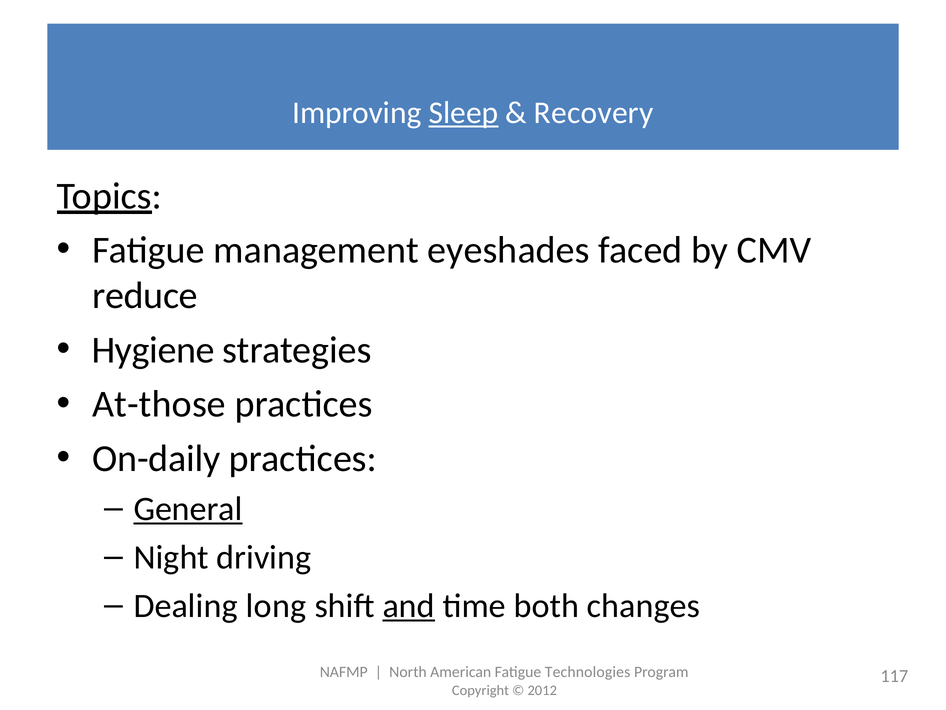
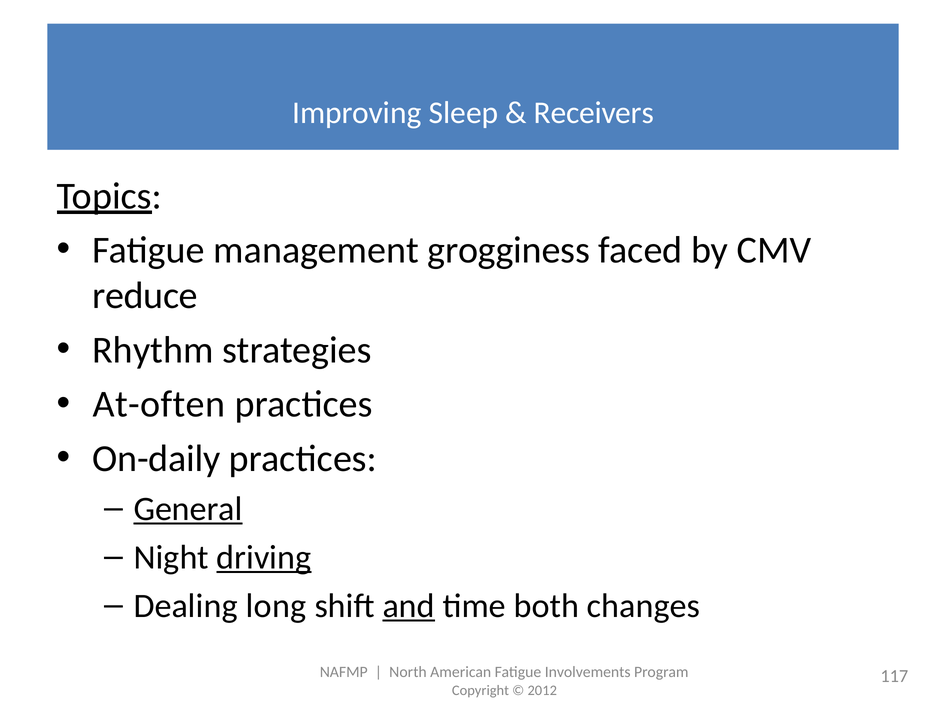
Sleep underline: present -> none (463, 113)
Recovery: Recovery -> Receivers (594, 113)
eyeshades: eyeshades -> grogginess (509, 250)
Hygiene: Hygiene -> Rhythm (153, 350)
At-those: At-those -> At-often (159, 404)
driving underline: none -> present (264, 557)
Technologies: Technologies -> Involvements (588, 672)
